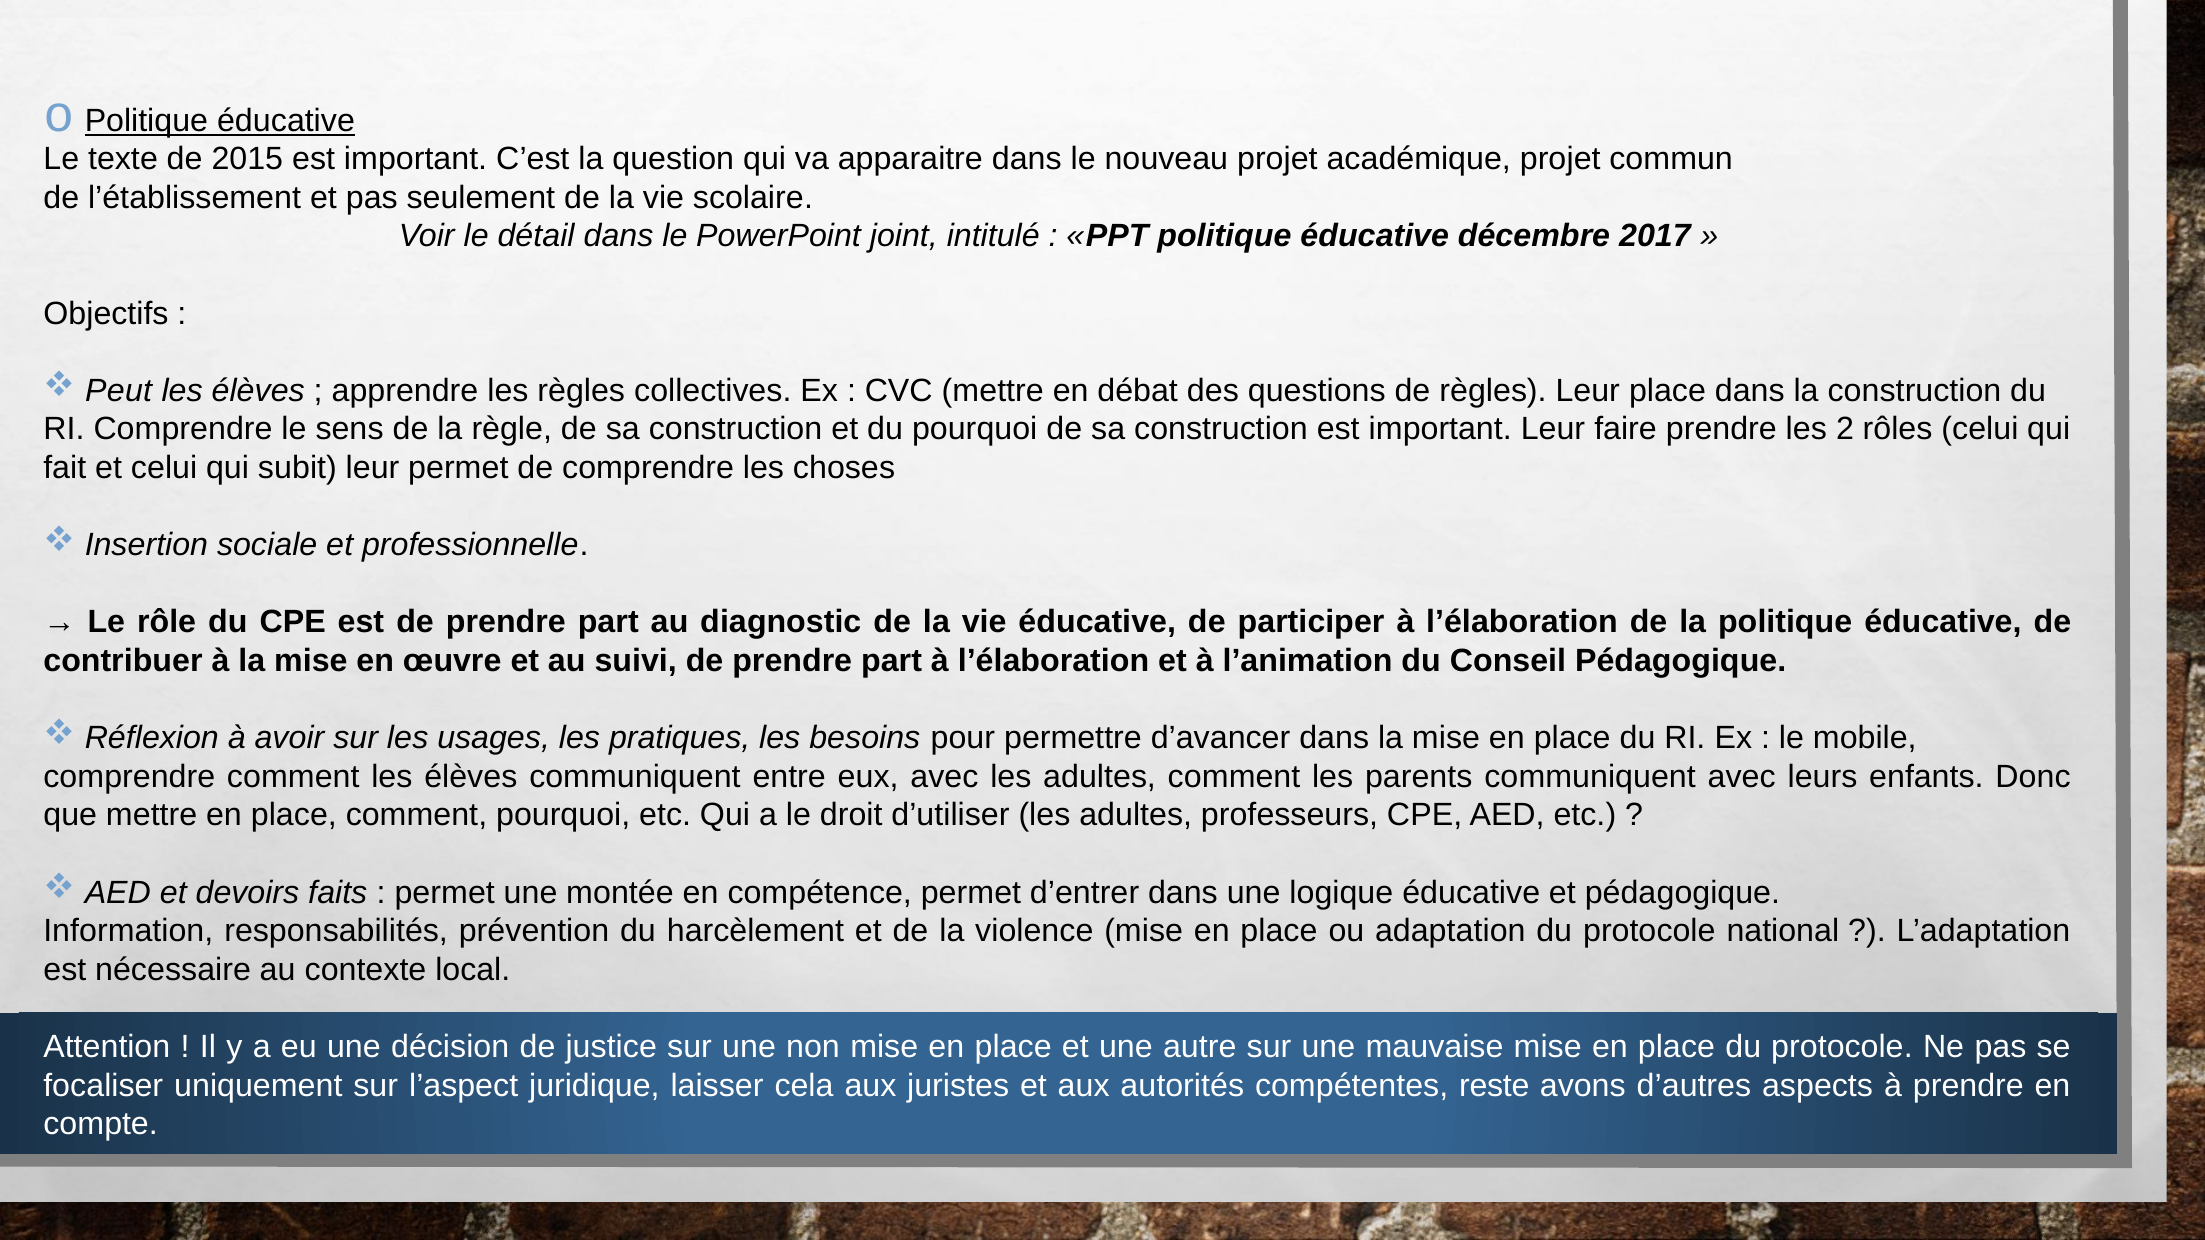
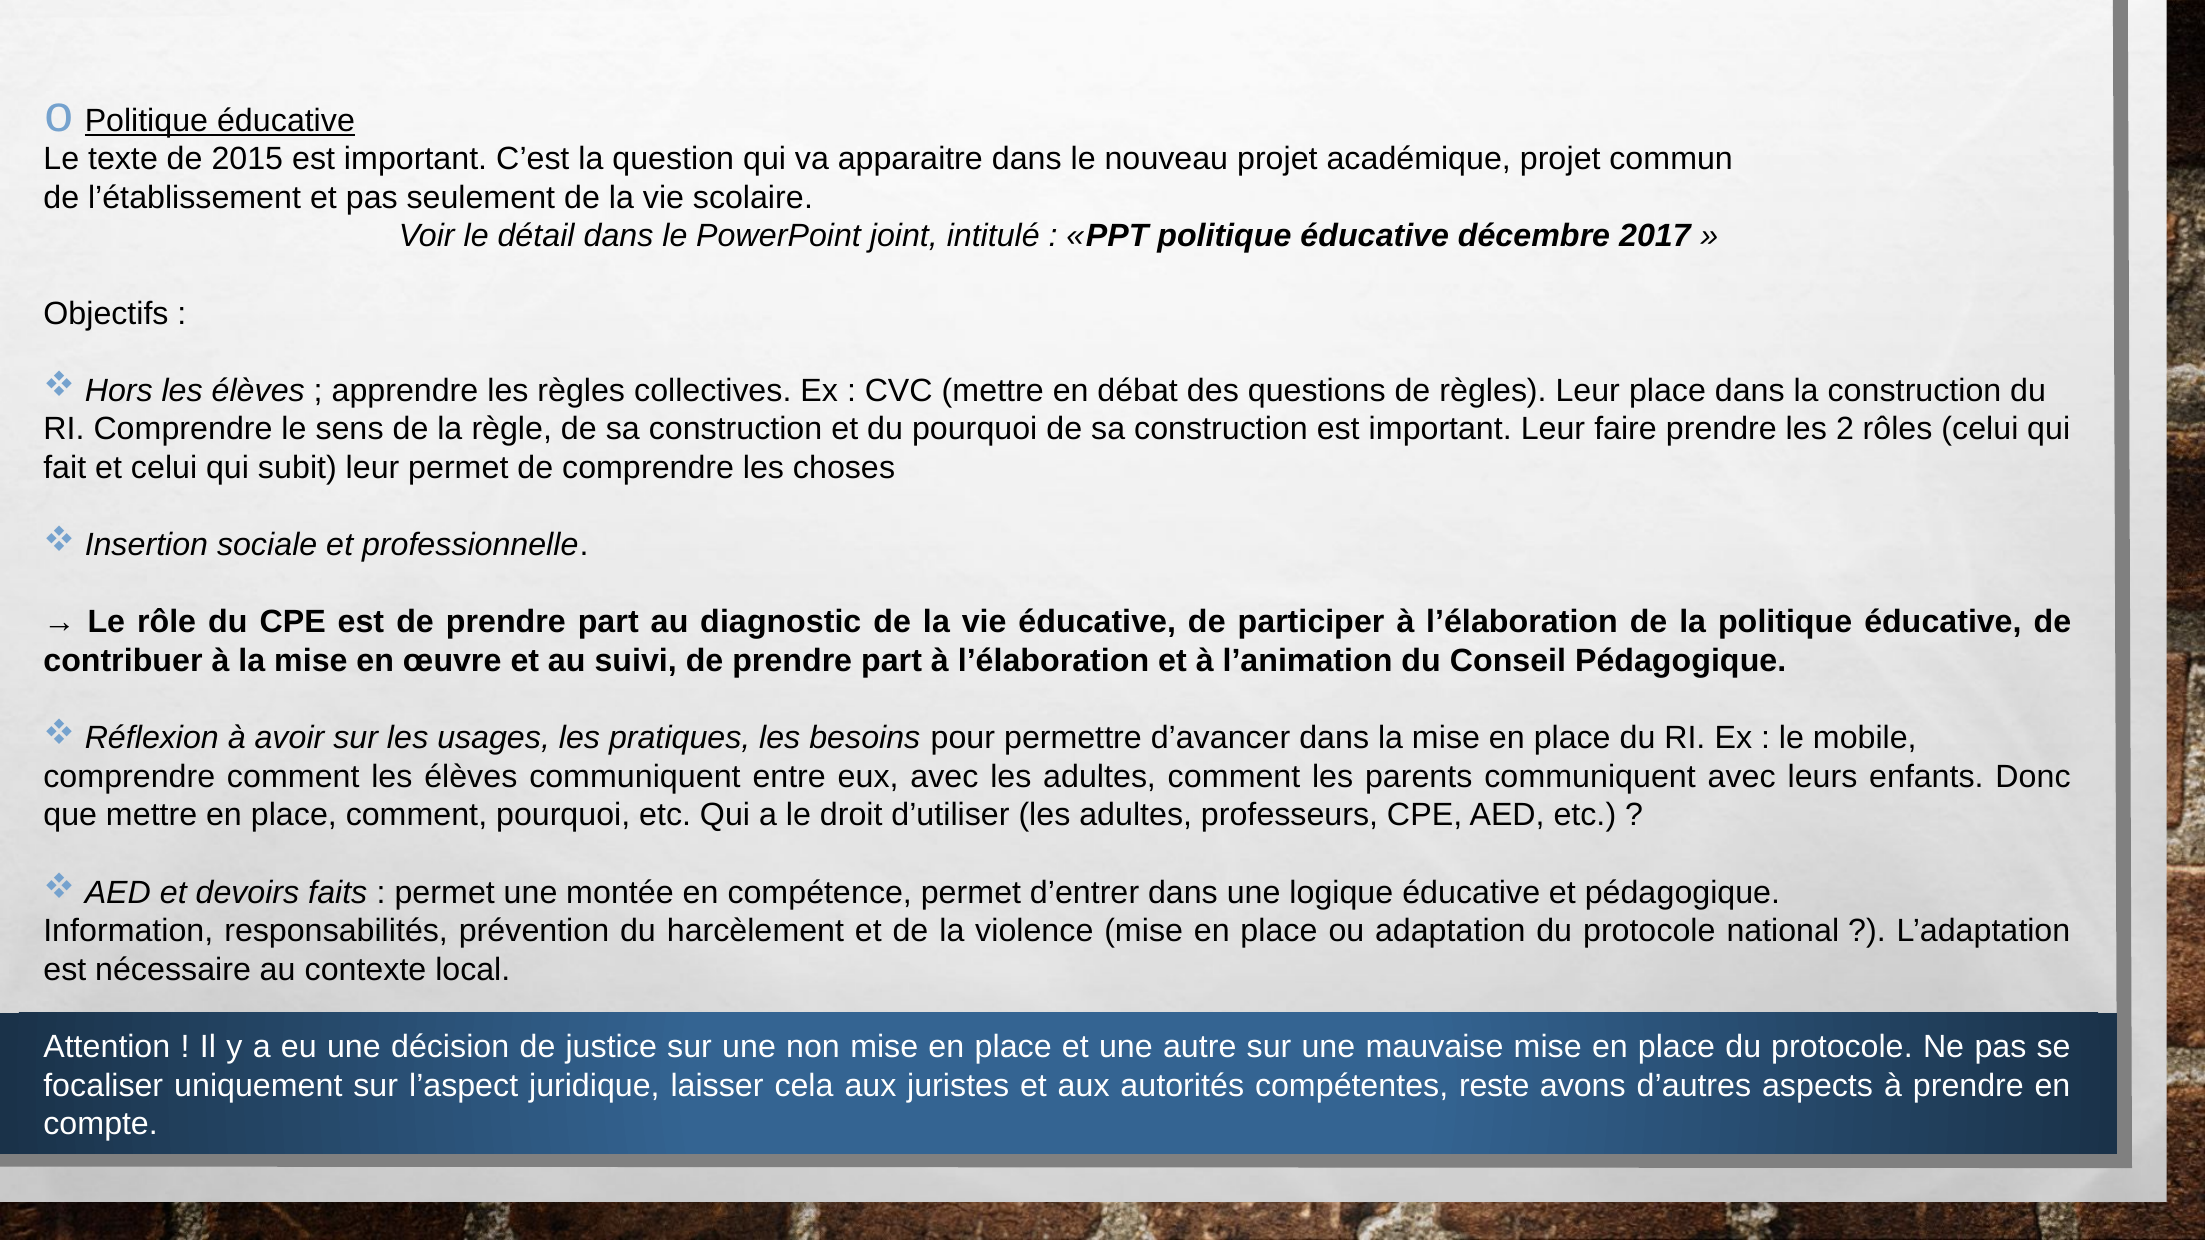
Peut: Peut -> Hors (119, 391)
